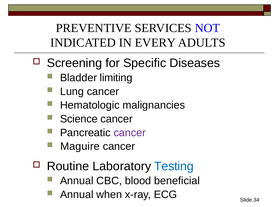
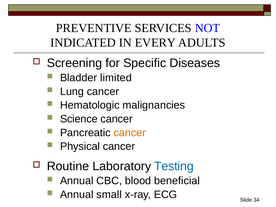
limiting: limiting -> limited (116, 78)
cancer colour: purple -> orange (130, 133)
Maguire: Maguire -> Physical (80, 146)
when: when -> small (109, 195)
